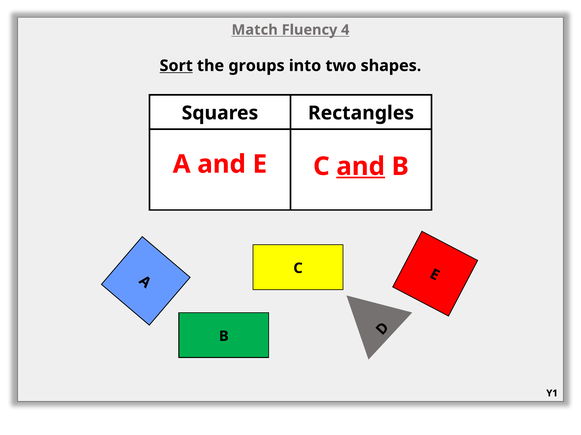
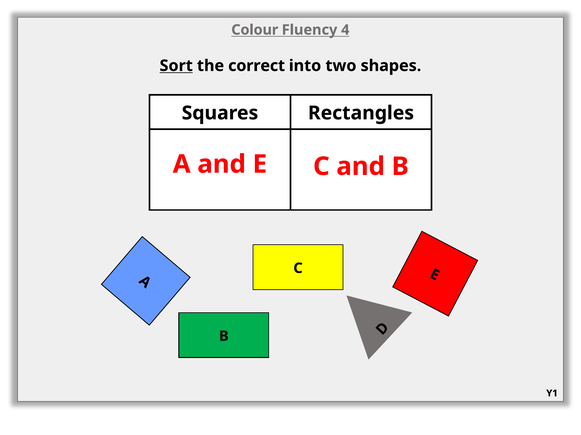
Match: Match -> Colour (255, 30)
groups: groups -> correct (257, 66)
and underline: present -> none (361, 167)
